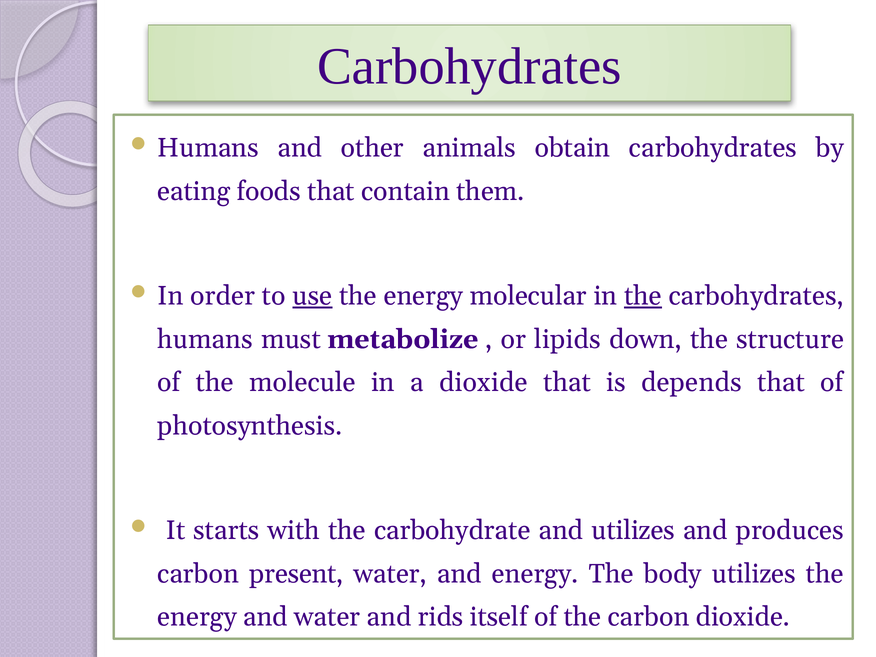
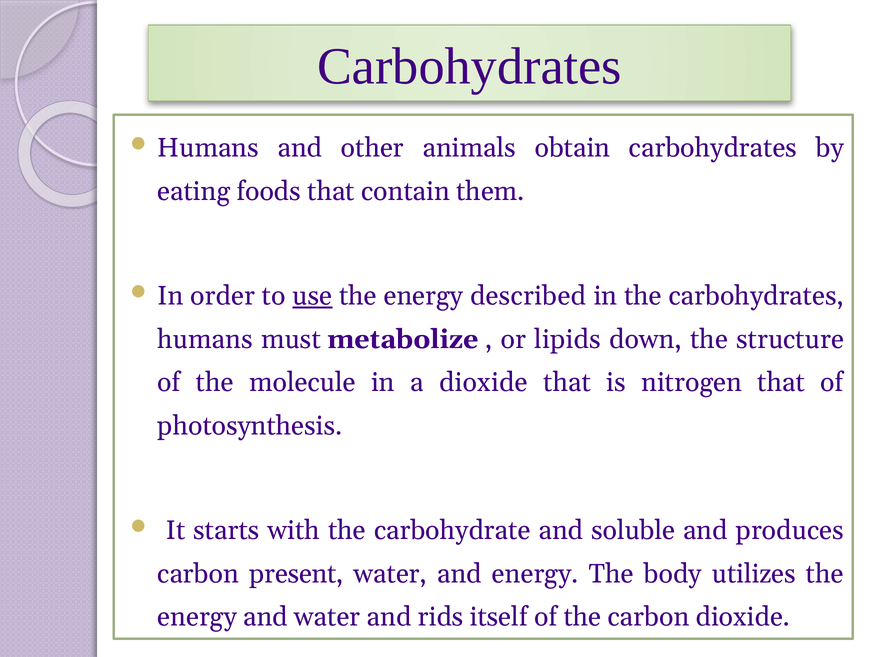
molecular: molecular -> described (528, 296)
the underline: present -> none (643, 296)
depends: depends -> nitrogen (692, 383)
and utilizes: utilizes -> soluble (633, 530)
